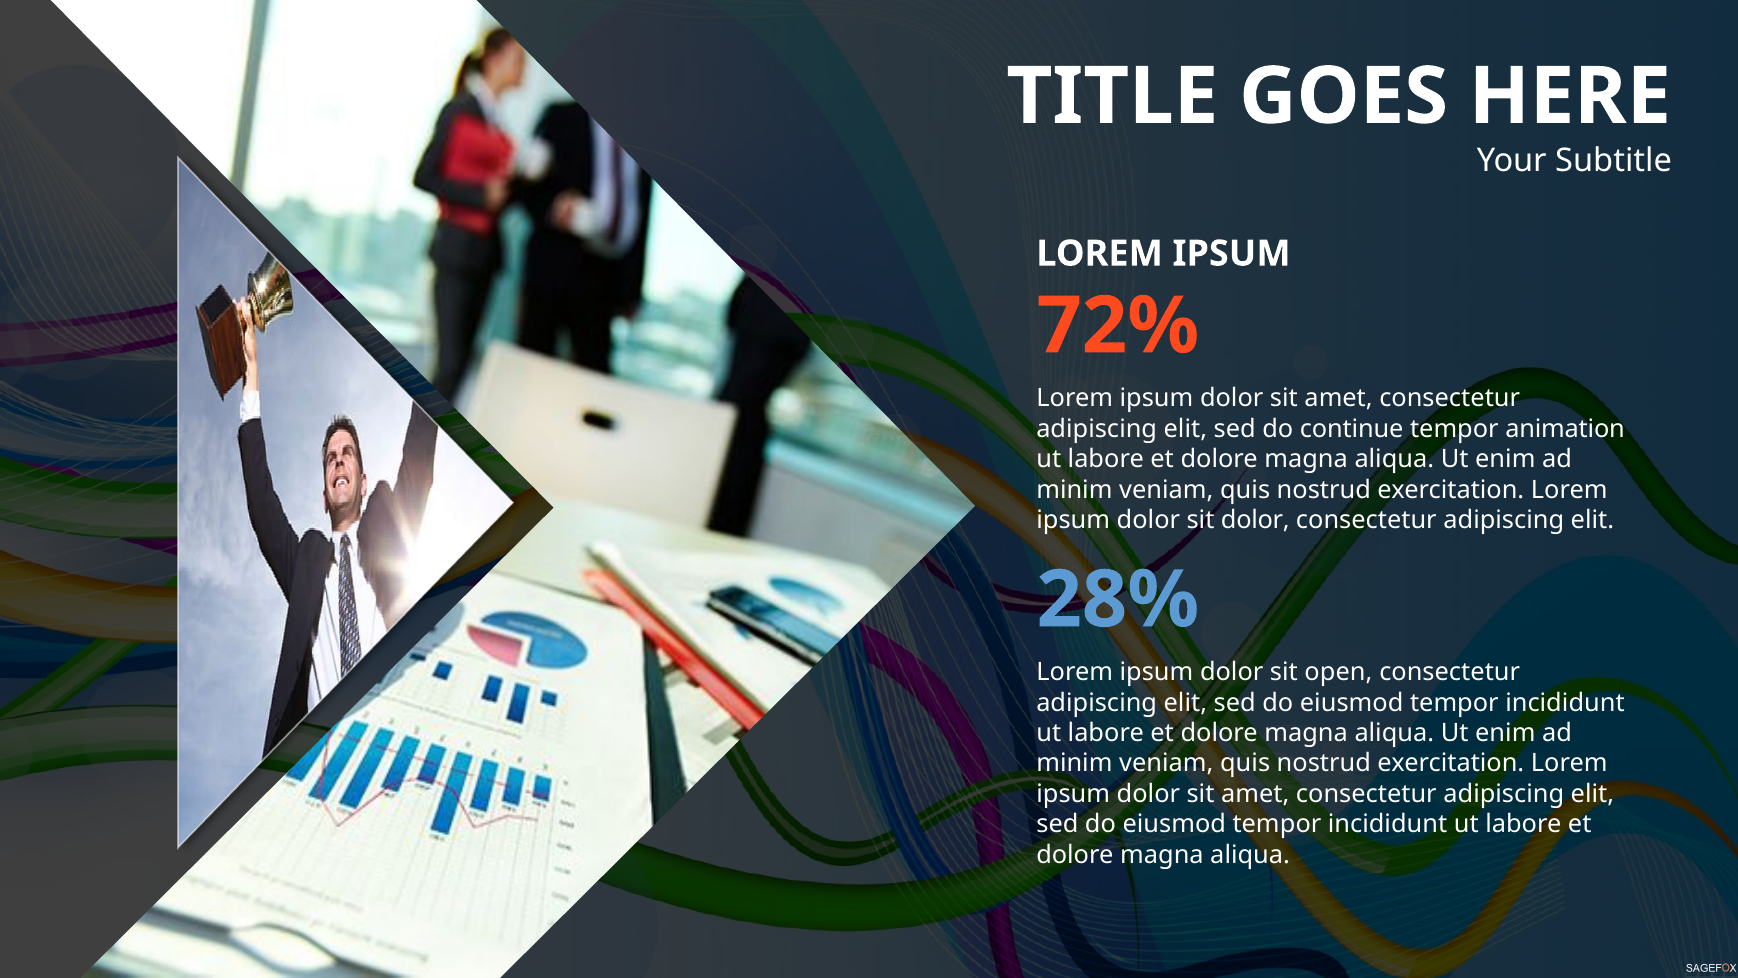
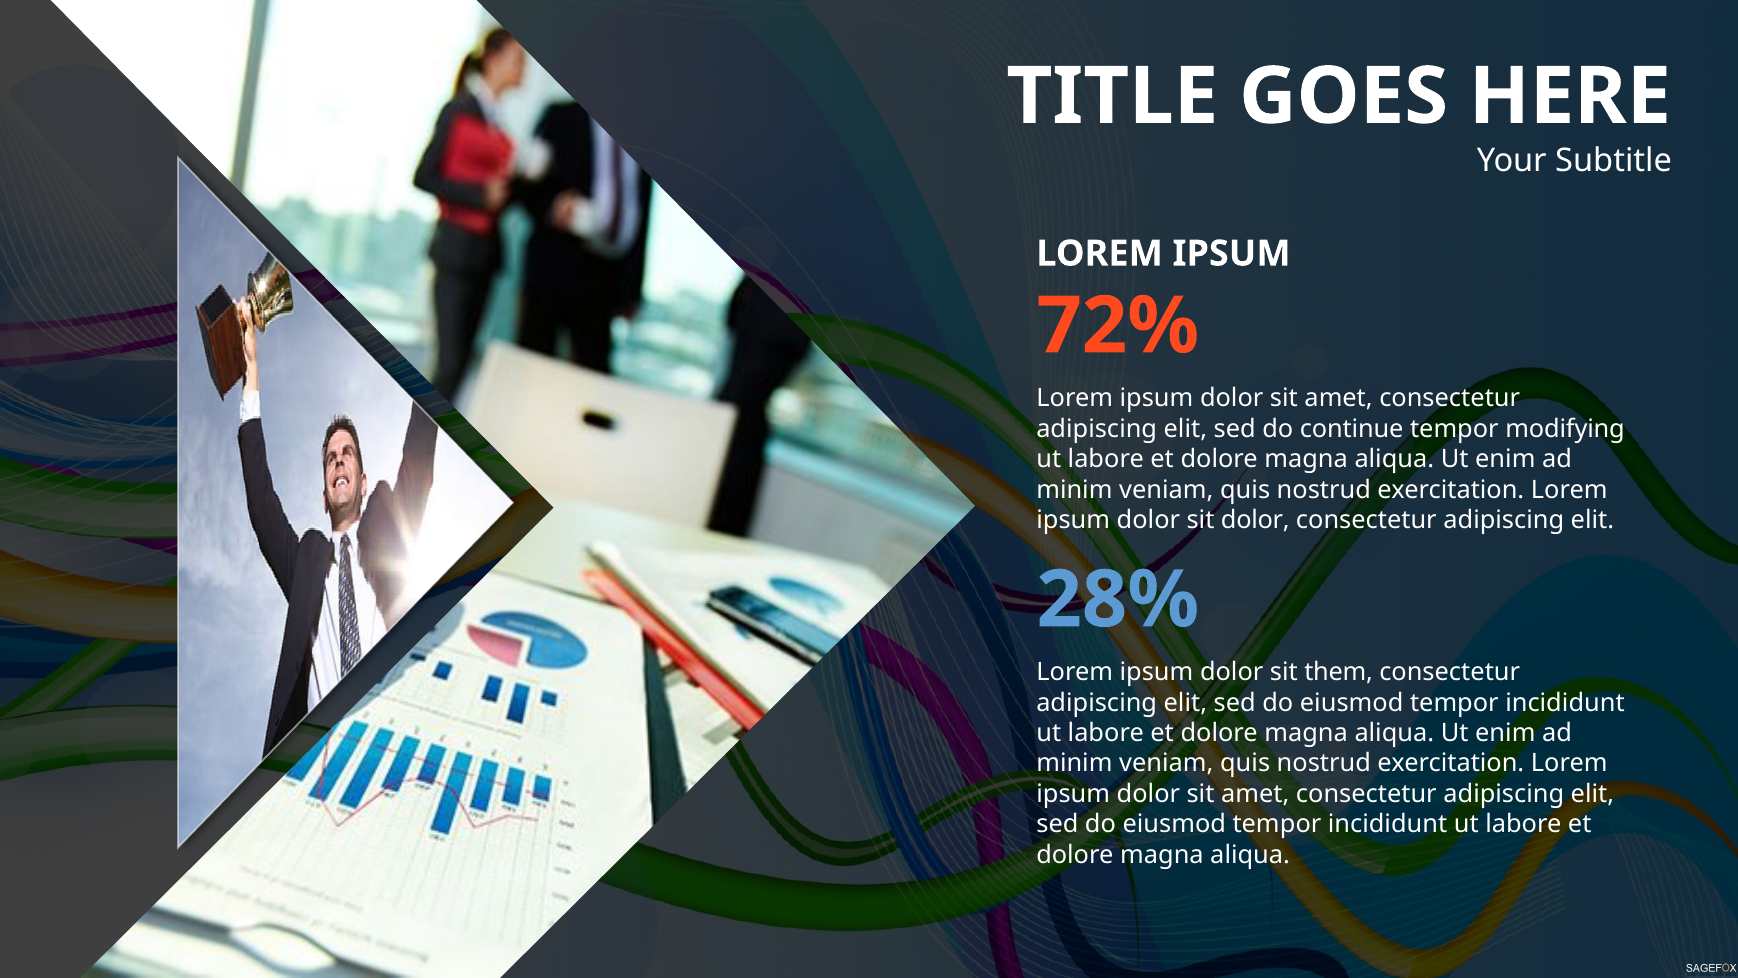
animation: animation -> modifying (1565, 429)
open: open -> them (1339, 672)
